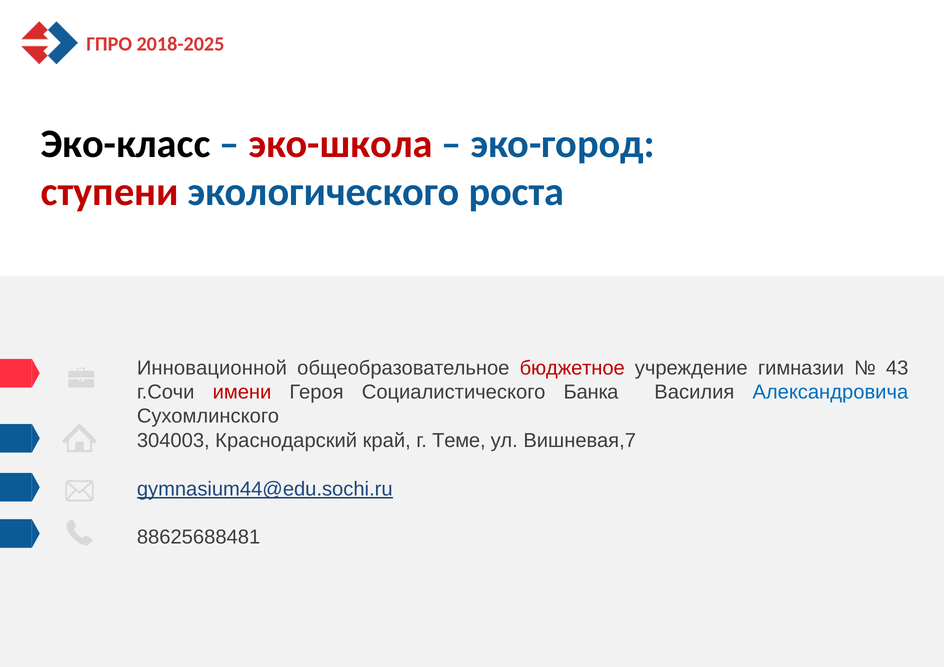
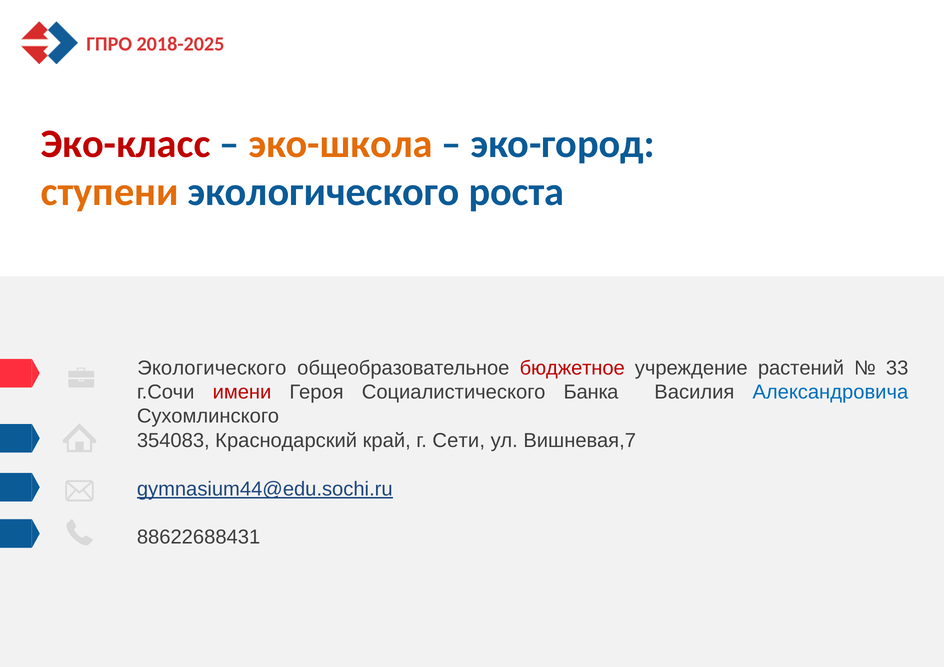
Эко-класс colour: black -> red (126, 144)
эко-школа colour: red -> orange (341, 144)
ступени colour: red -> orange (110, 192)
Инновационной: Инновационной -> Экологического (212, 368)
гимназии: гимназии -> растений (801, 368)
43: 43 -> 33 (897, 368)
304003: 304003 -> 354083 (173, 441)
Теме: Теме -> Сети (459, 441)
88625688481: 88625688481 -> 88622688431 (199, 538)
